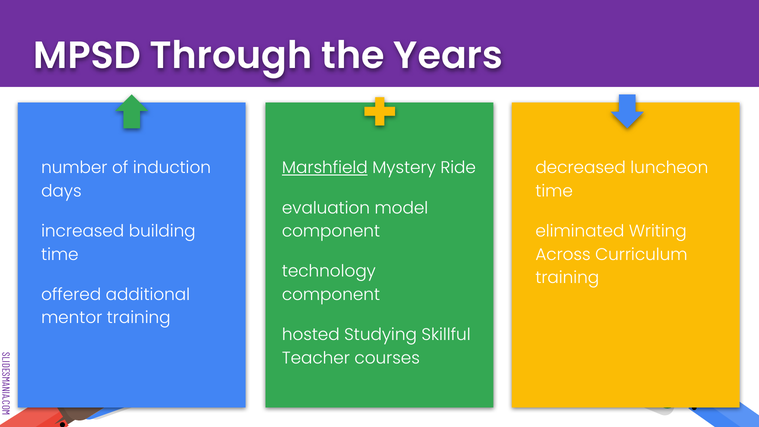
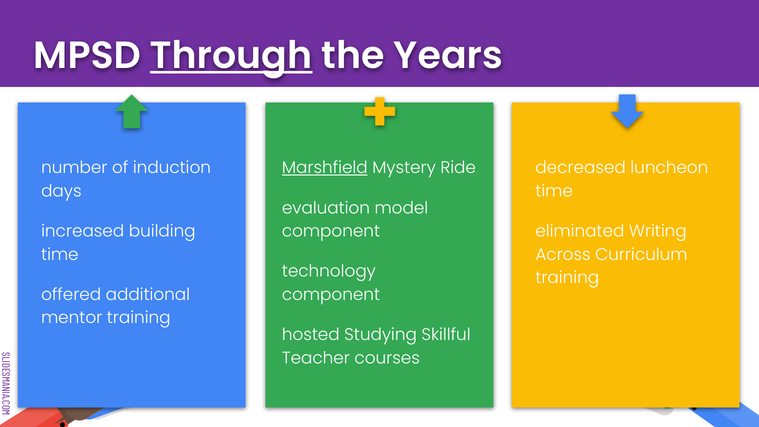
Through underline: none -> present (231, 56)
